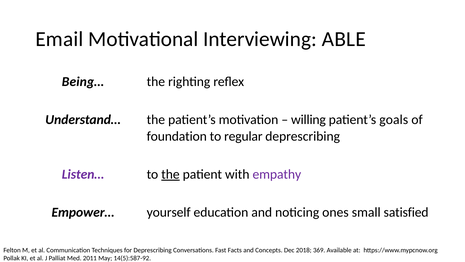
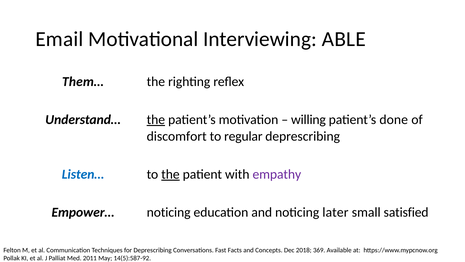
Being…: Being… -> Them… (83, 82)
the underline: none -> present (156, 119)
goals: goals -> done (394, 119)
foundation: foundation -> discomfort (177, 136)
Listen… colour: purple -> blue (83, 174)
Empower… yourself: yourself -> noticing (169, 212)
ones: ones -> later (335, 212)
